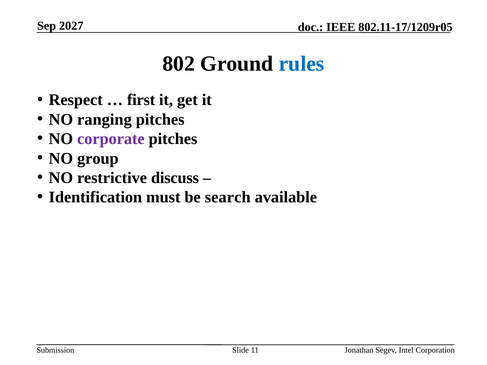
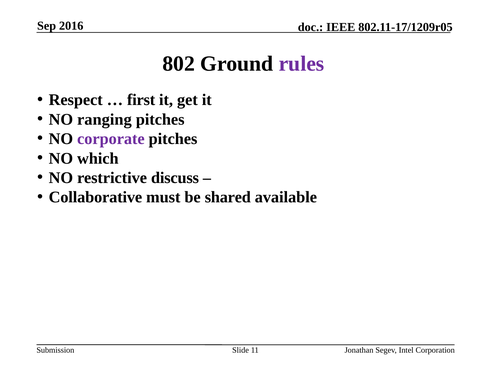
2027: 2027 -> 2016 (71, 26)
rules colour: blue -> purple (302, 64)
group: group -> which (98, 158)
Identification: Identification -> Collaborative (95, 197)
search: search -> shared (228, 197)
